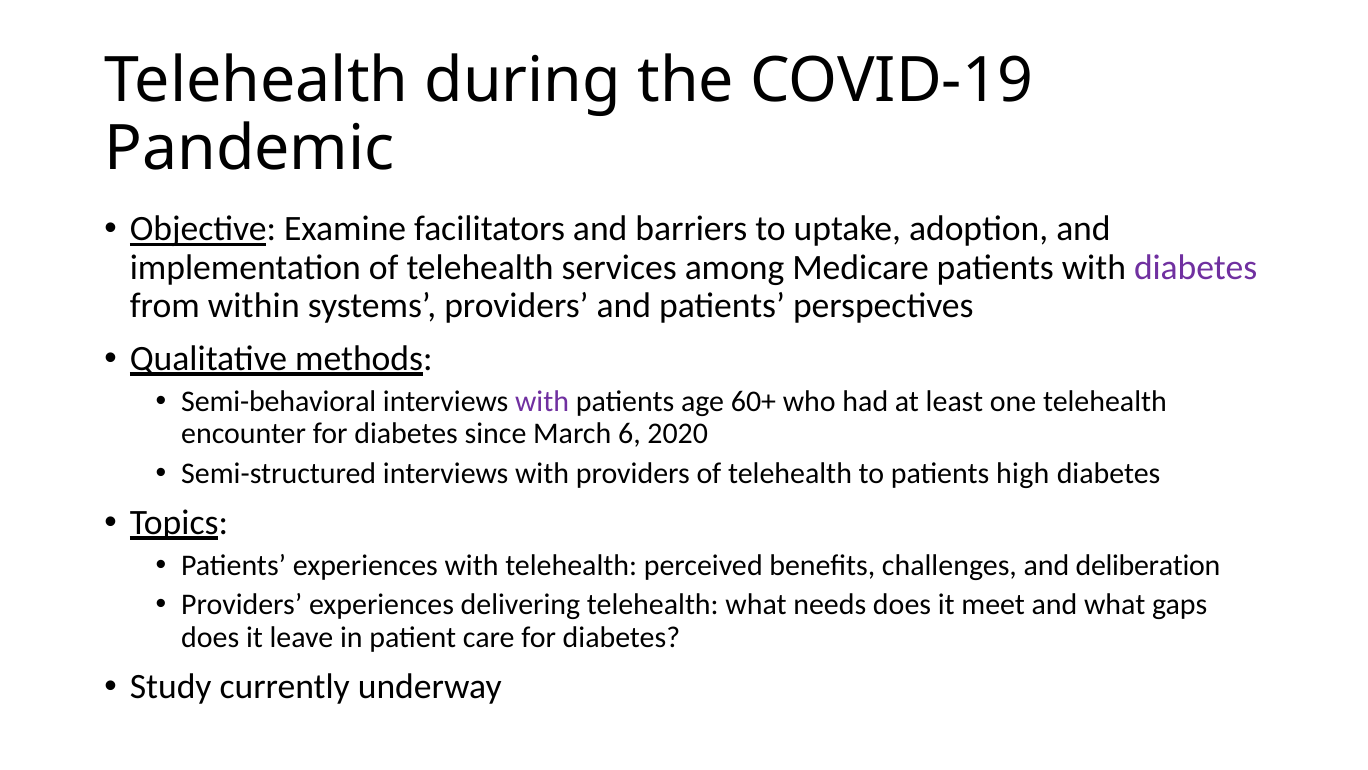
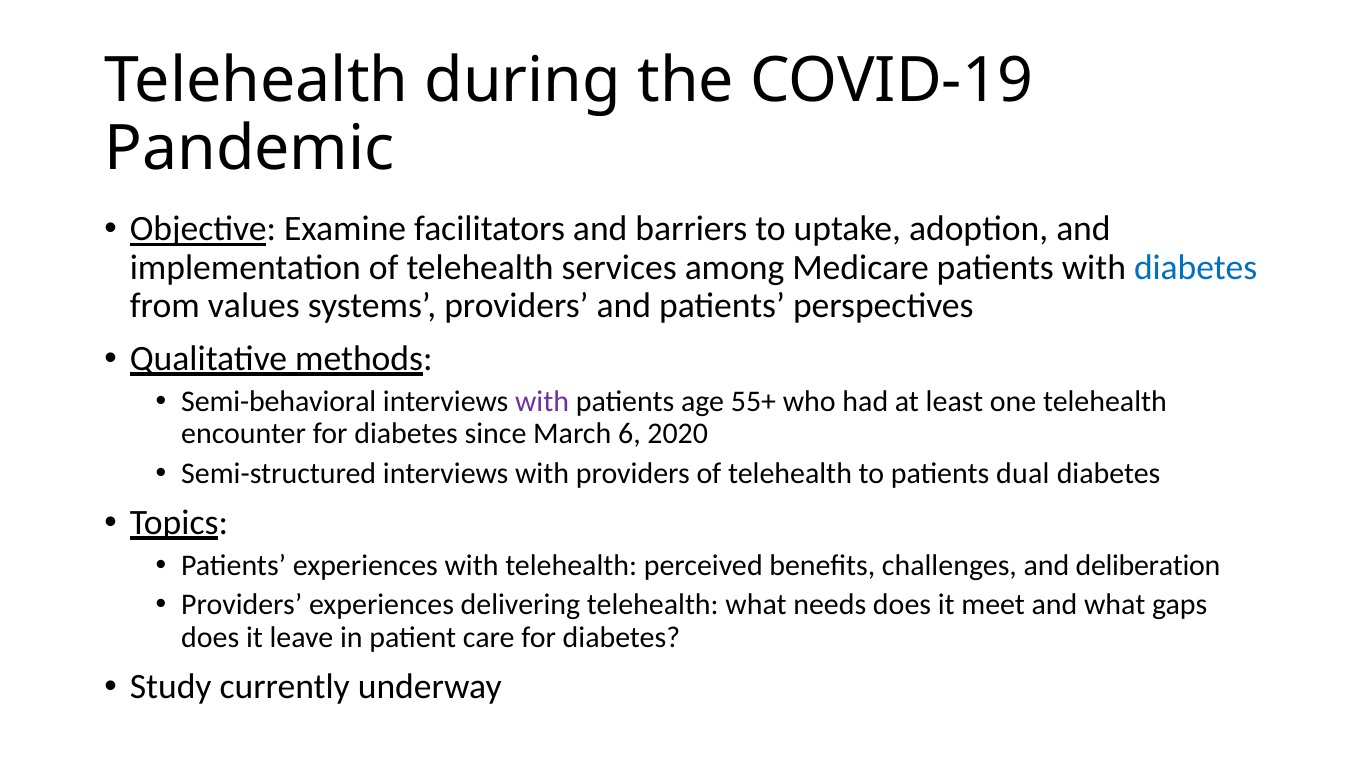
diabetes colour: purple -> blue (1196, 267)
within: within -> values (254, 306)
60+: 60+ -> 55+ (754, 401)
high: high -> dual (1023, 473)
